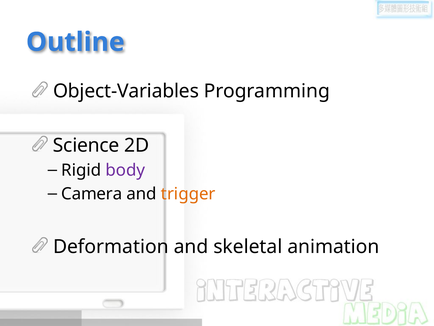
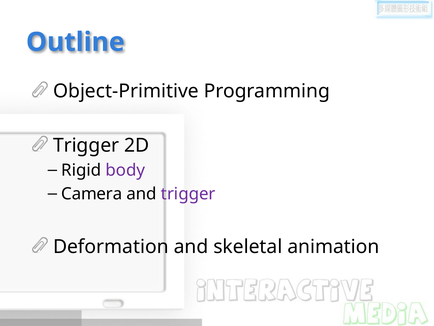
Object-Variables: Object-Variables -> Object-Primitive (126, 91)
Science: Science -> Trigger (86, 145)
trigger colour: orange -> purple (188, 194)
